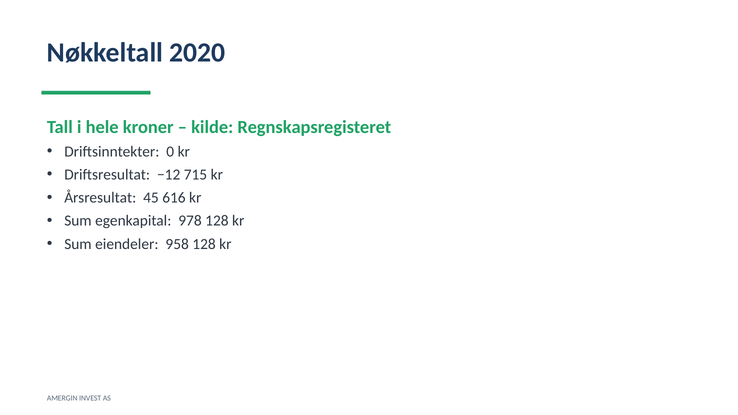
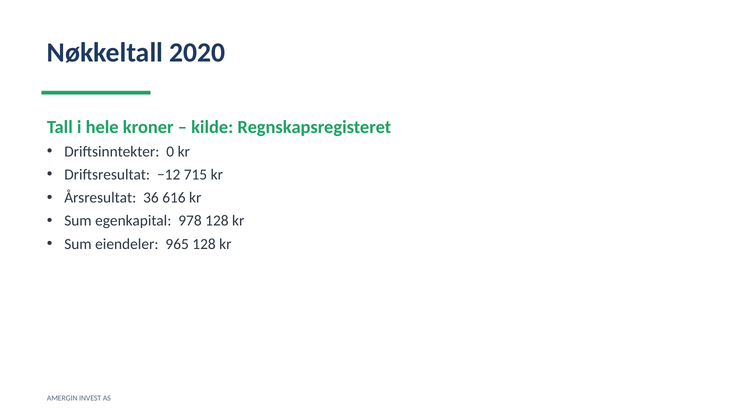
45: 45 -> 36 (151, 198)
958: 958 -> 965 (177, 244)
